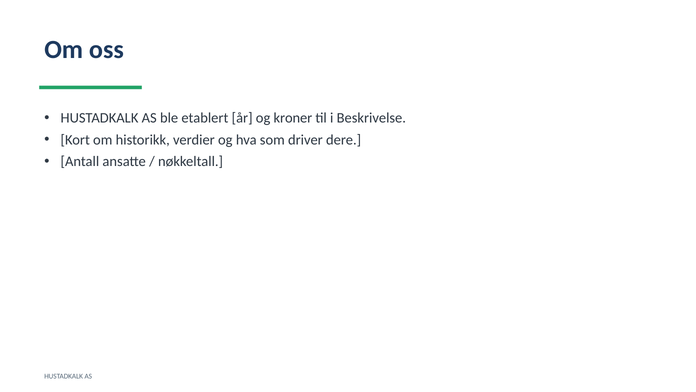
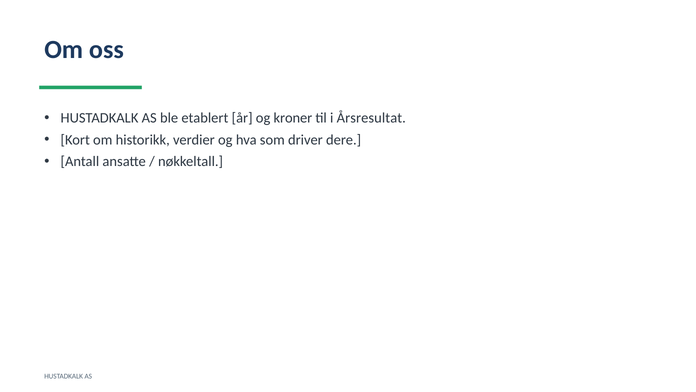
Beskrivelse: Beskrivelse -> Årsresultat (371, 118)
